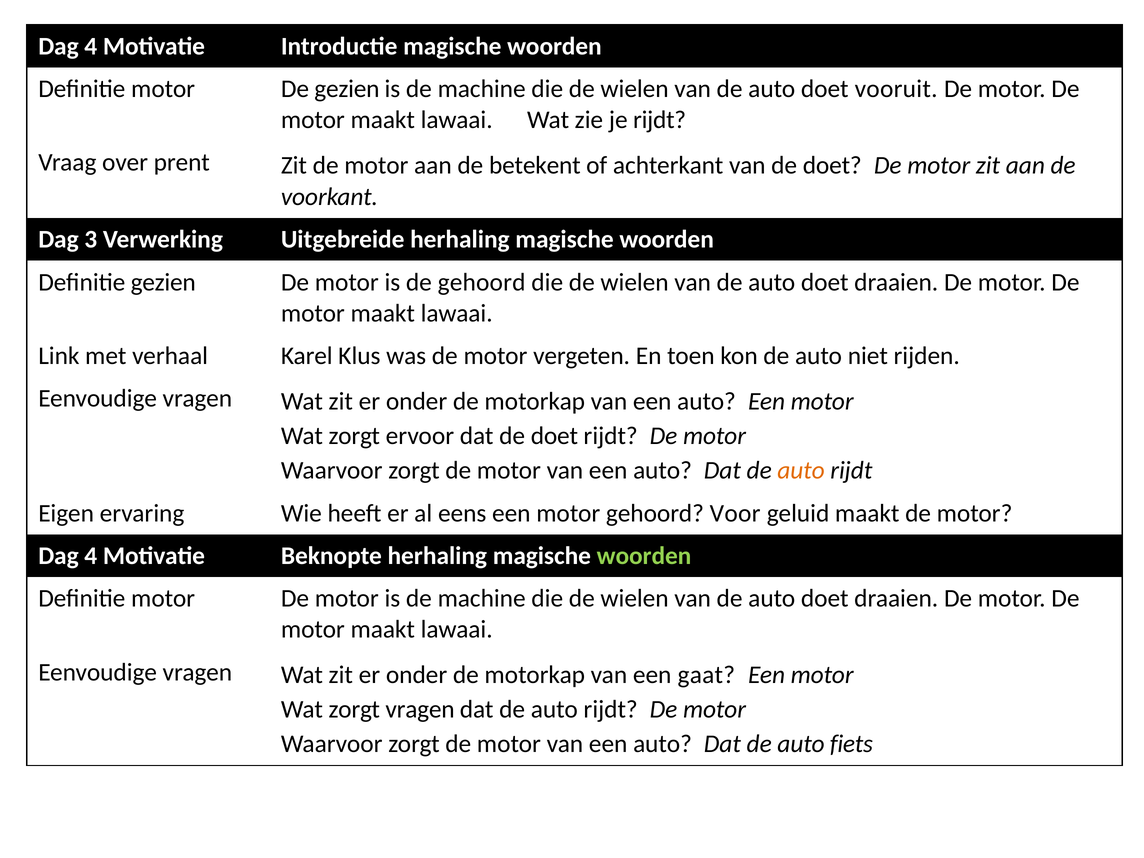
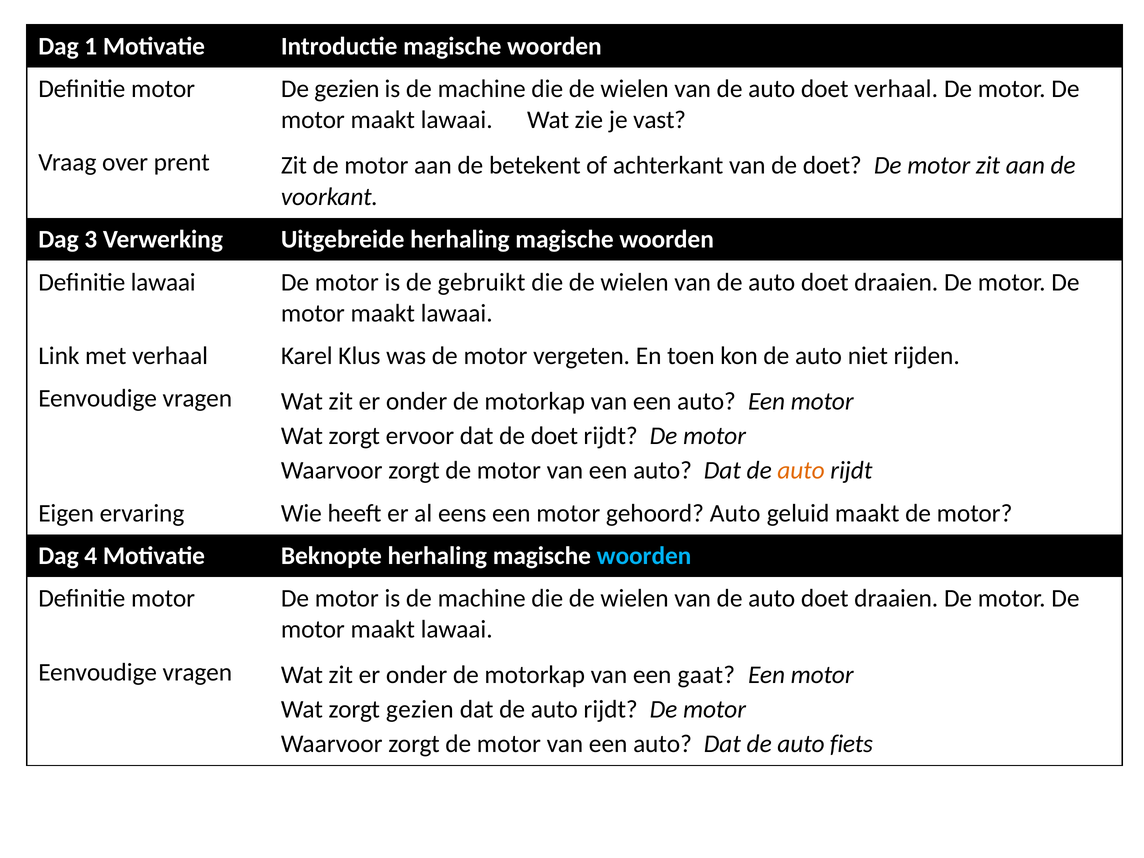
4: 4 -> 1 (91, 46)
doet vooruit: vooruit -> verhaal (896, 89)
je rijdt: rijdt -> vast (660, 120)
Definitie gezien: gezien -> lawaai (163, 282)
de gehoord: gehoord -> gebruikt (482, 282)
gehoord Voor: Voor -> Auto (735, 513)
woorden colour: light green -> light blue (644, 556)
zorgt vragen: vragen -> gezien (420, 709)
